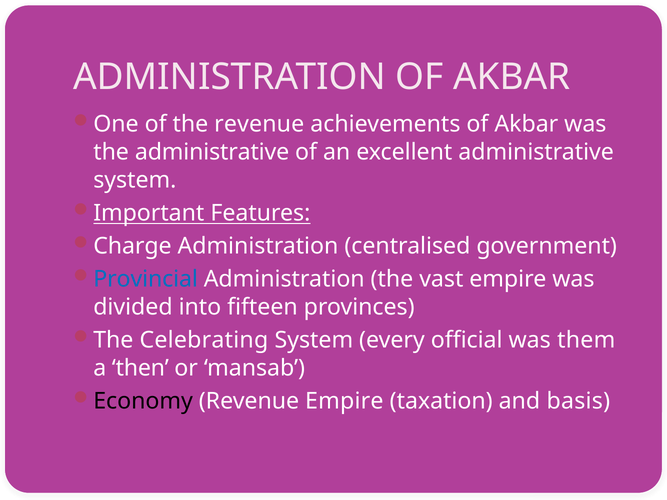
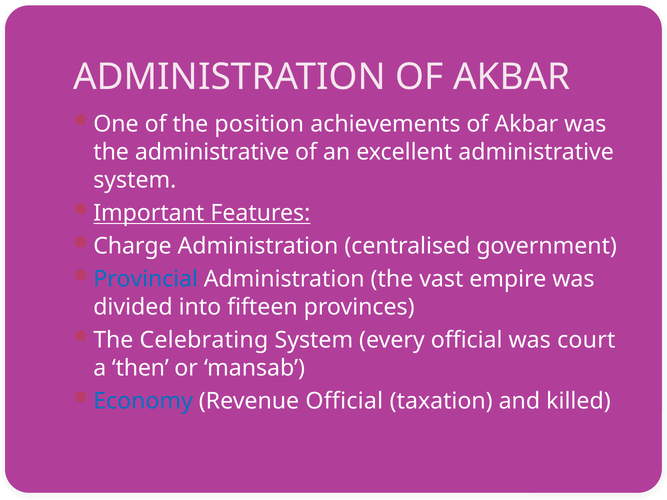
the revenue: revenue -> position (259, 124)
them: them -> court (586, 340)
Economy colour: black -> blue (143, 401)
Revenue Empire: Empire -> Official (344, 401)
basis: basis -> killed (578, 401)
